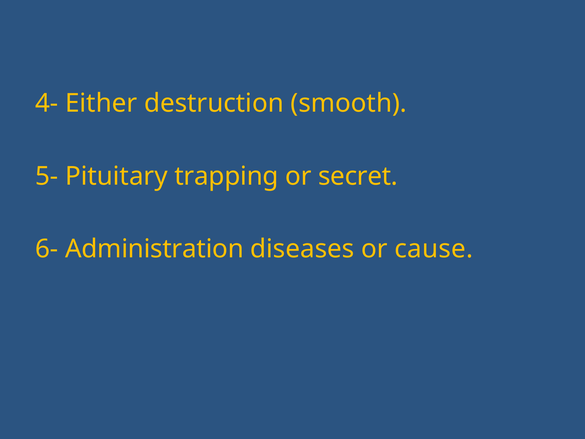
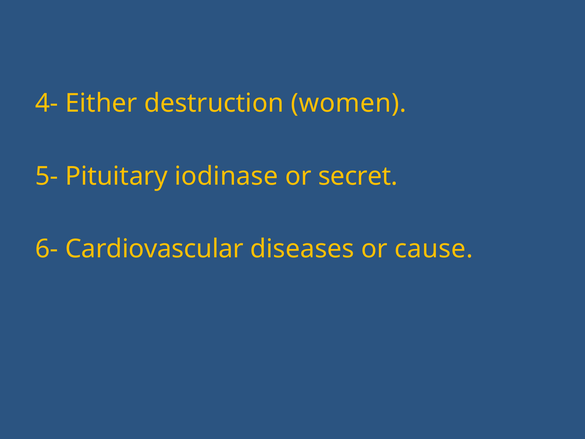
smooth: smooth -> women (349, 103)
trapping: trapping -> iodinase (226, 176)
Administration: Administration -> Cardiovascular (154, 249)
